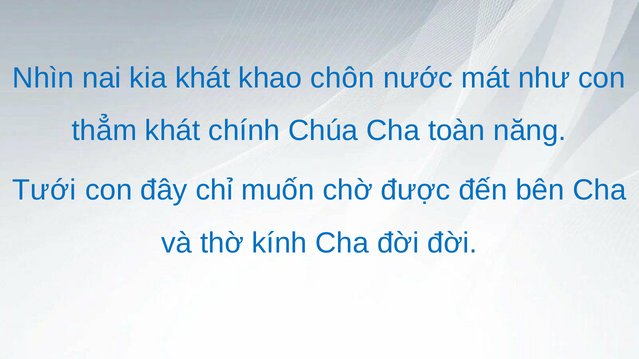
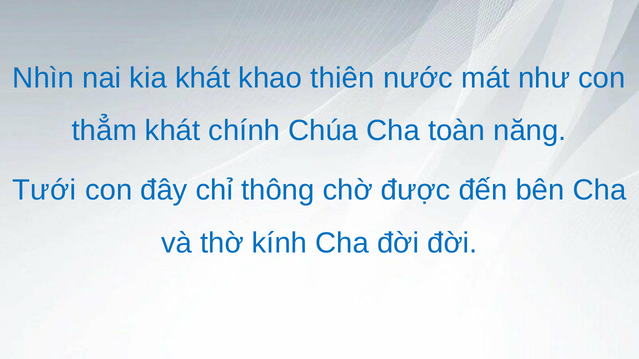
chôn: chôn -> thiên (342, 78)
muốn: muốn -> thông (278, 190)
